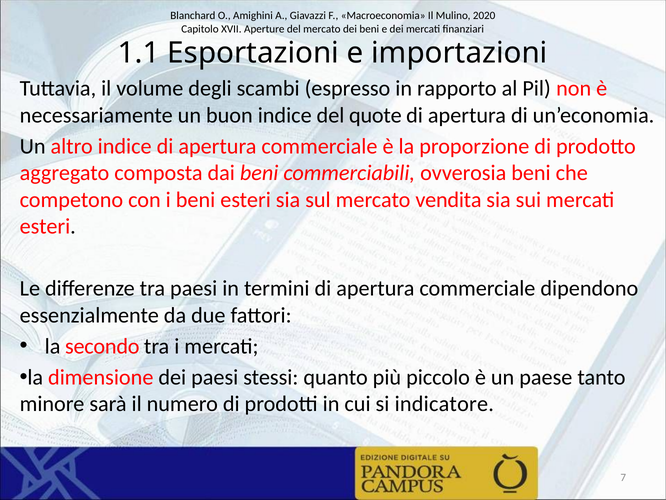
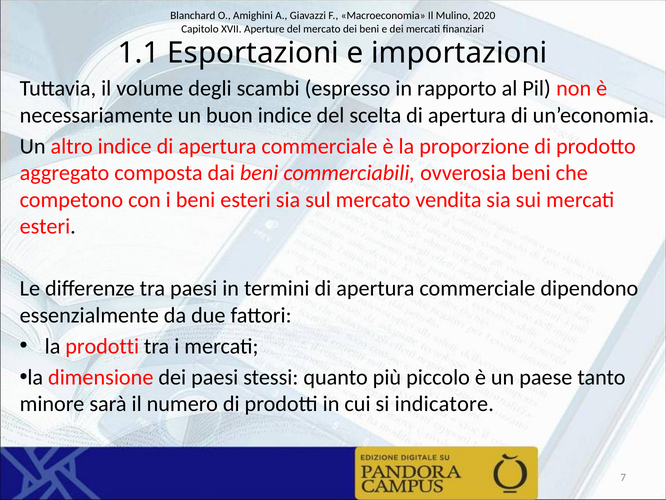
quote: quote -> scelta (375, 115)
la secondo: secondo -> prodotti (102, 346)
